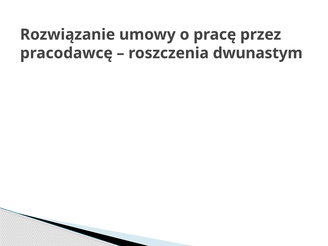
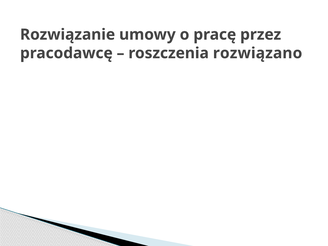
dwunastym: dwunastym -> rozwiązano (258, 53)
